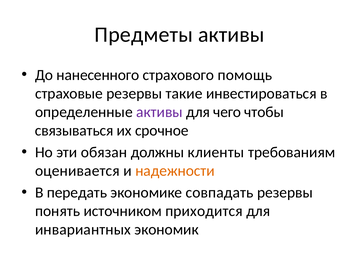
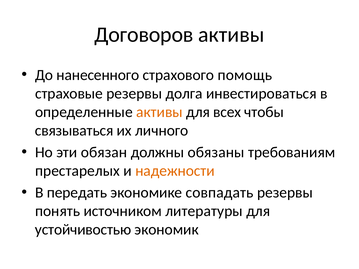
Предметы: Предметы -> Договоров (144, 35)
такие: такие -> долга (184, 94)
активы colour: purple -> orange (159, 112)
чего: чего -> всех (227, 112)
срочное: срочное -> личного (162, 131)
клиенты: клиенты -> обязаны (216, 152)
оценивается: оценивается -> престарелых (77, 171)
приходится: приходится -> литературы (204, 211)
инвариантных: инвариантных -> устойчивостью (83, 230)
